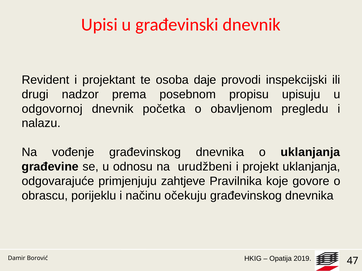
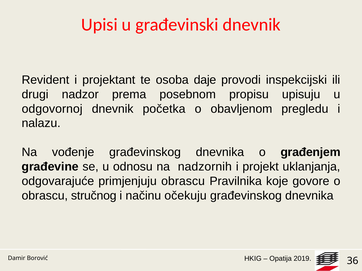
o uklanjanja: uklanjanja -> građenjem (311, 152)
urudžbeni: urudžbeni -> nadzornih (205, 167)
primjenjuju zahtjeve: zahtjeve -> obrascu (183, 181)
porijeklu: porijeklu -> stručnog (94, 196)
47: 47 -> 36 (353, 261)
